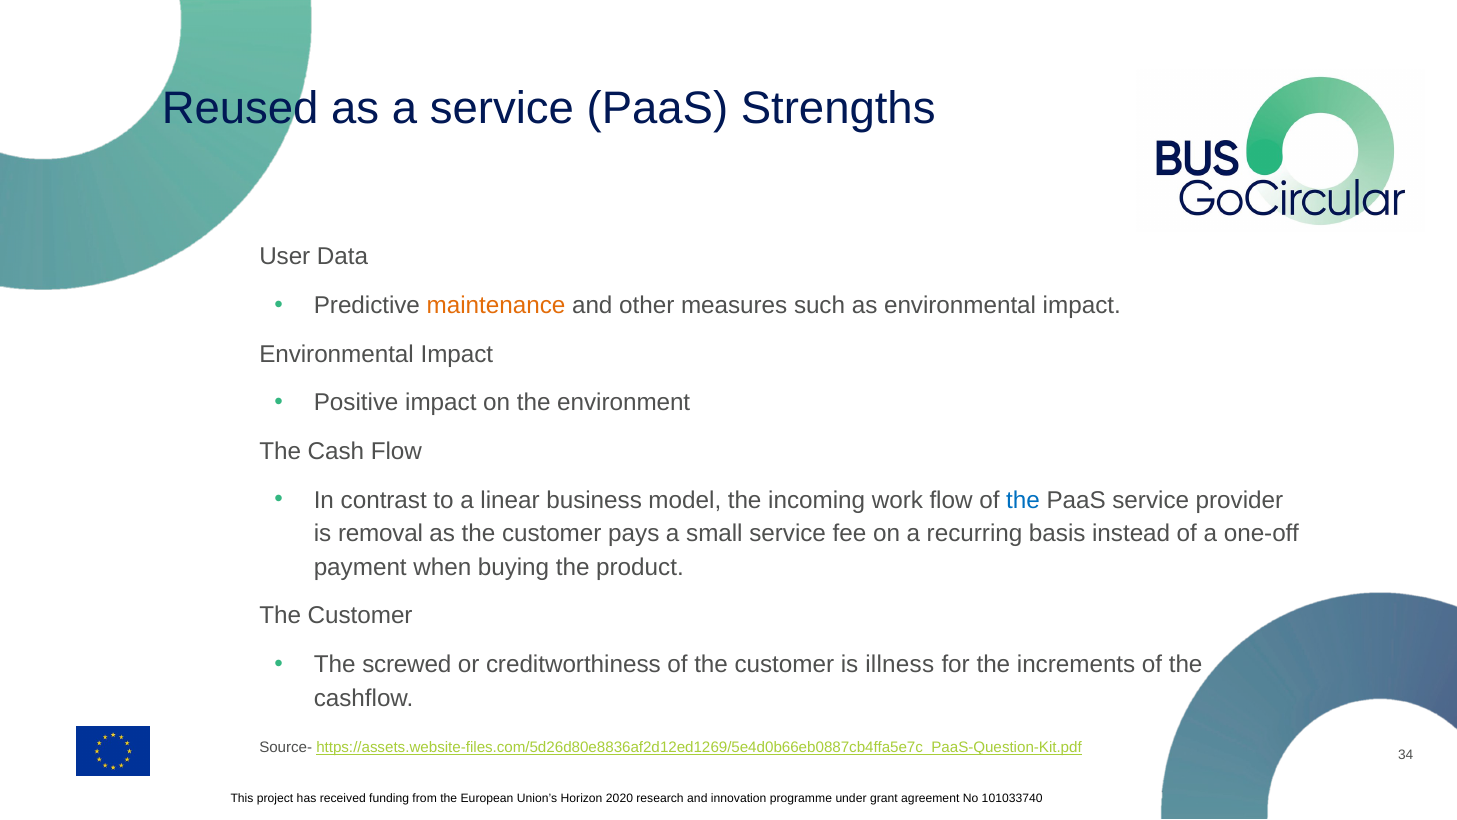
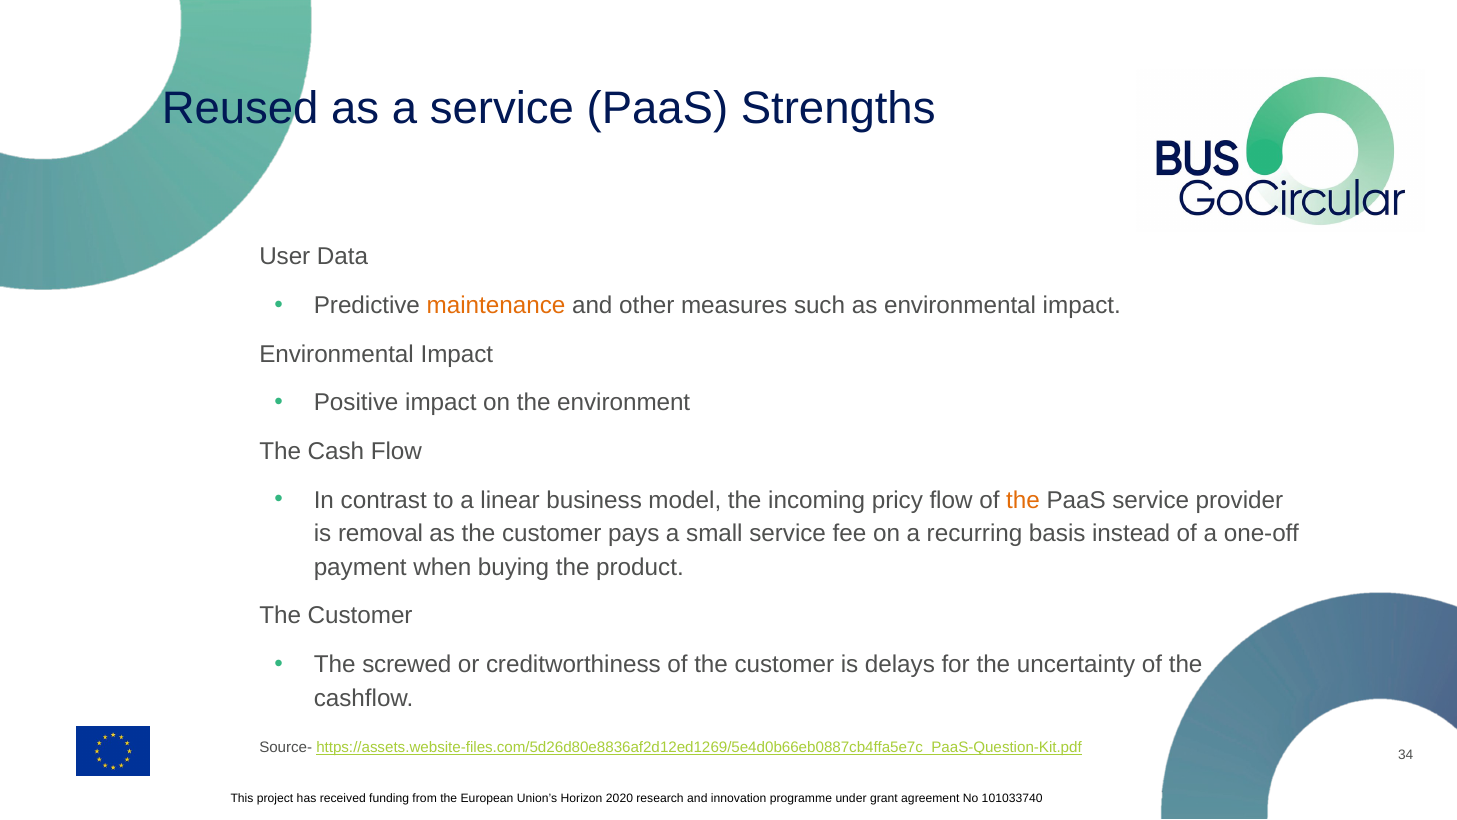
work: work -> pricy (897, 500)
the colour: blue -> orange (1023, 500)
illness: illness -> delays (900, 664)
increments: increments -> uncertainty (1076, 664)
